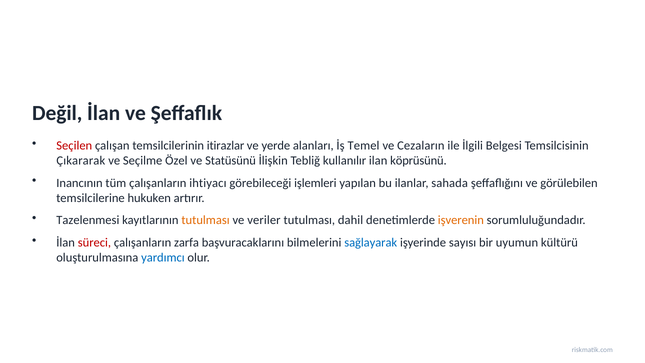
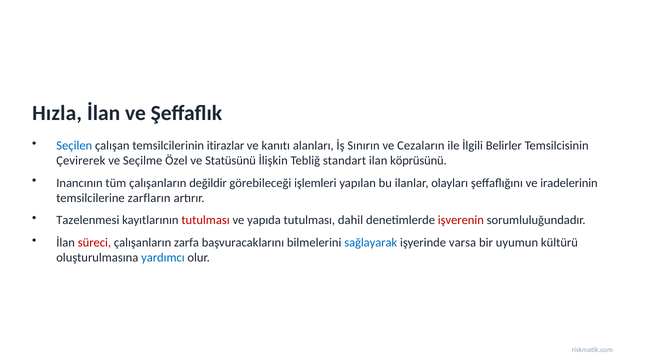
Değil: Değil -> Hızla (57, 113)
Seçilen colour: red -> blue (74, 145)
yerde: yerde -> kanıtı (276, 145)
Temel: Temel -> Sınırın (364, 145)
Belgesi: Belgesi -> Belirler (504, 145)
Çıkararak: Çıkararak -> Çevirerek (81, 161)
kullanılır: kullanılır -> standart (344, 161)
ihtiyacı: ihtiyacı -> değildir (208, 183)
sahada: sahada -> olayları (450, 183)
görülebilen: görülebilen -> iradelerinin (569, 183)
hukuken: hukuken -> zarfların (149, 198)
tutulması colour: orange -> red (206, 220)
veriler: veriler -> yapıda (264, 220)
işverenin colour: orange -> red (461, 220)
sayısı: sayısı -> varsa (463, 242)
